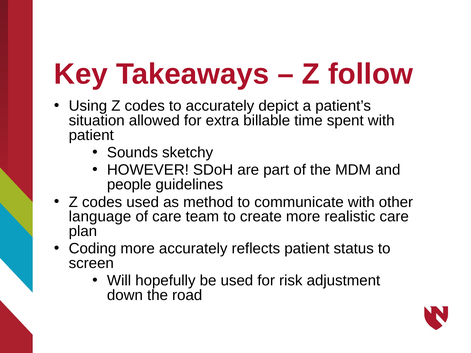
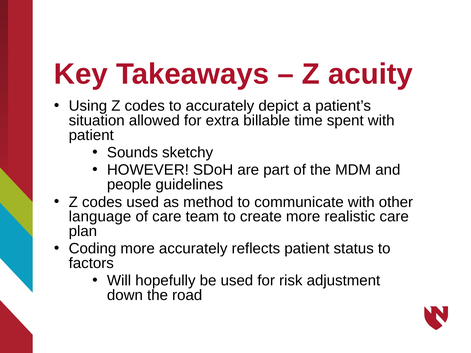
follow: follow -> acuity (371, 74)
screen: screen -> factors (91, 263)
